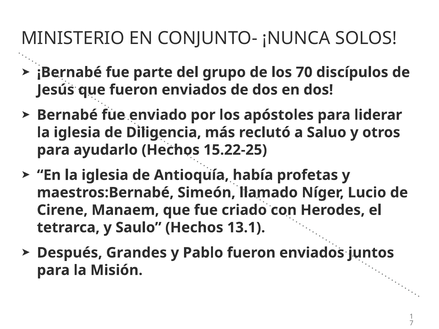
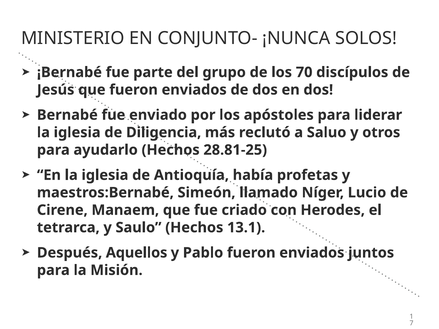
15.22-25: 15.22-25 -> 28.81-25 (235, 150)
Grandes: Grandes -> Aquellos (137, 253)
